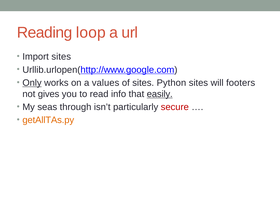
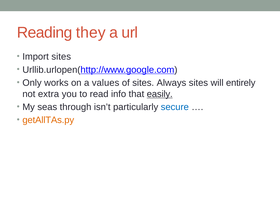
loop: loop -> they (91, 33)
Only underline: present -> none (32, 83)
Python: Python -> Always (171, 83)
footers: footers -> entirely (241, 83)
gives: gives -> extra (49, 94)
secure colour: red -> blue (175, 107)
